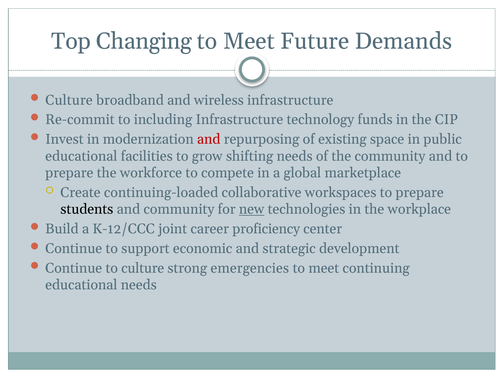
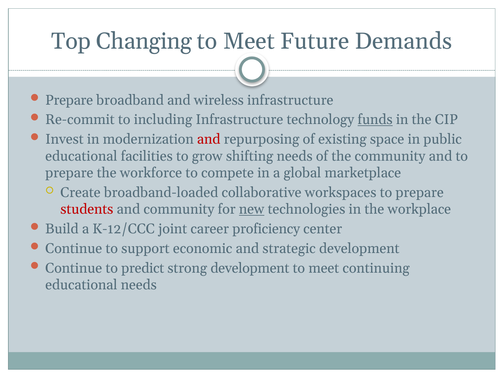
Culture: Culture -> Prepare (69, 100)
funds underline: none -> present (375, 120)
continuing-loaded: continuing-loaded -> broadband-loaded (161, 192)
students colour: black -> red (87, 209)
to culture: culture -> predict (143, 268)
strong emergencies: emergencies -> development (250, 268)
